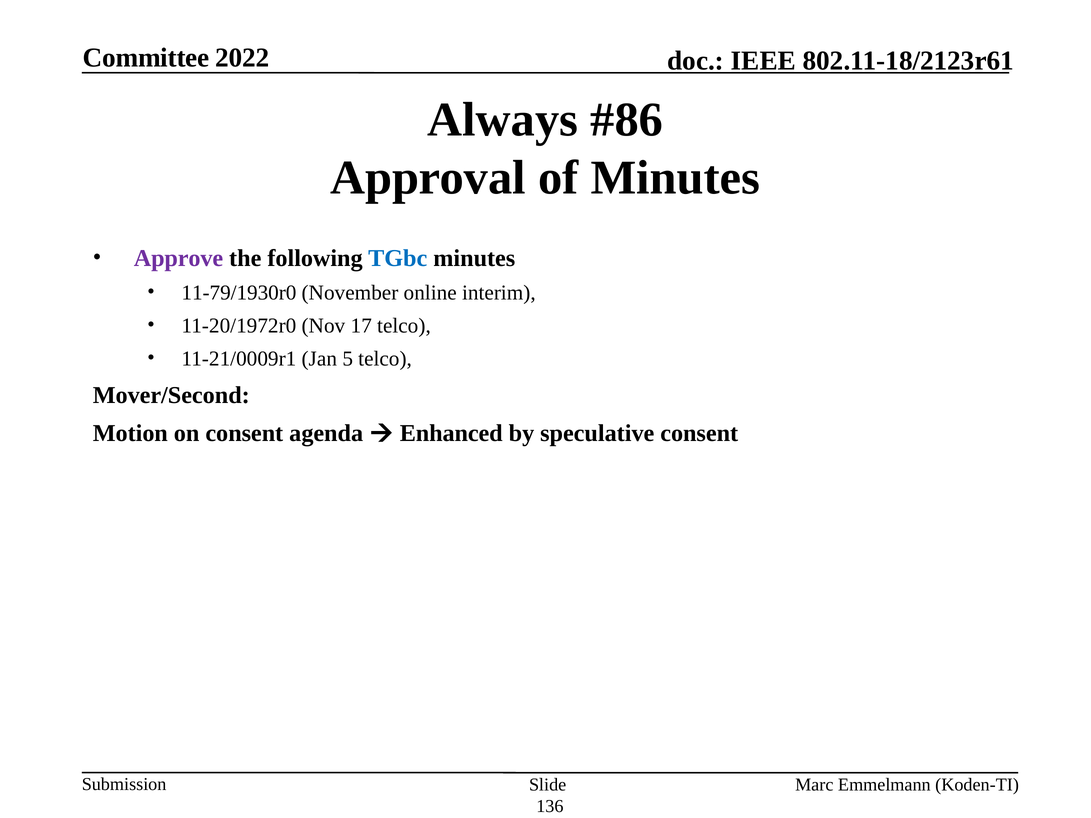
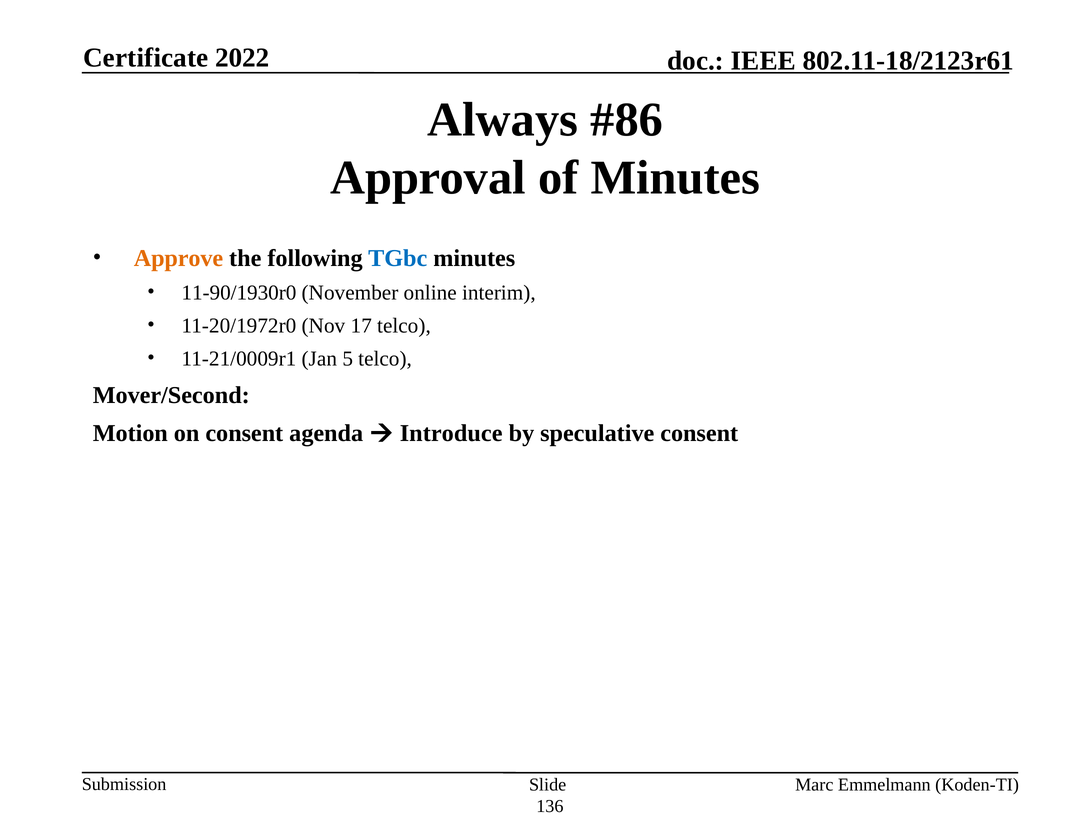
Committee: Committee -> Certificate (146, 58)
Approve colour: purple -> orange (178, 258)
11-79/1930r0: 11-79/1930r0 -> 11-90/1930r0 (239, 293)
Enhanced: Enhanced -> Introduce (451, 434)
